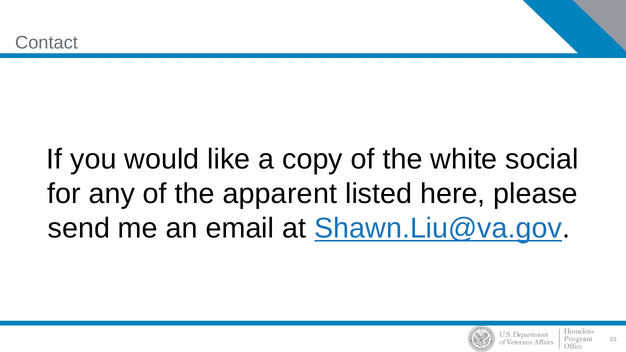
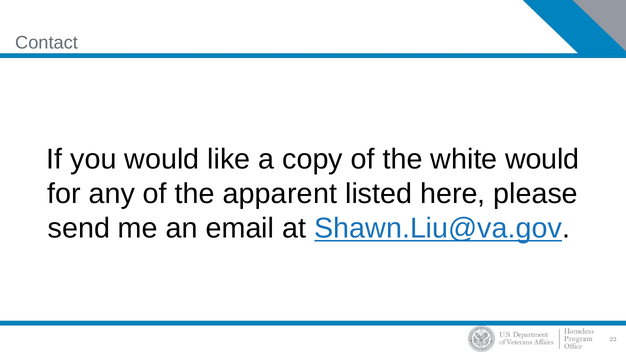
white social: social -> would (542, 159)
